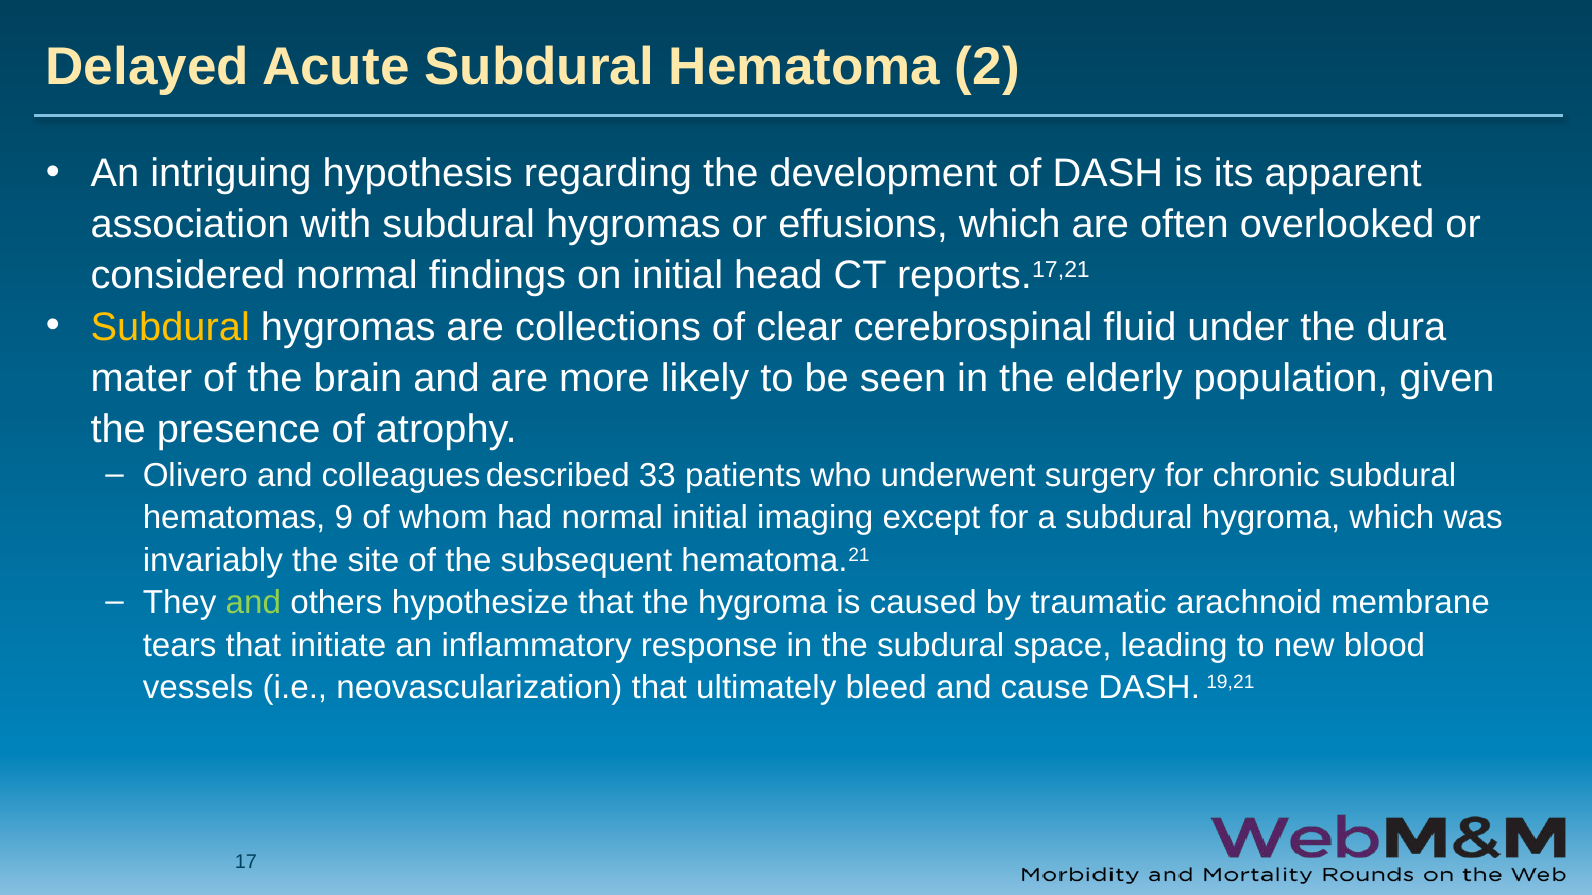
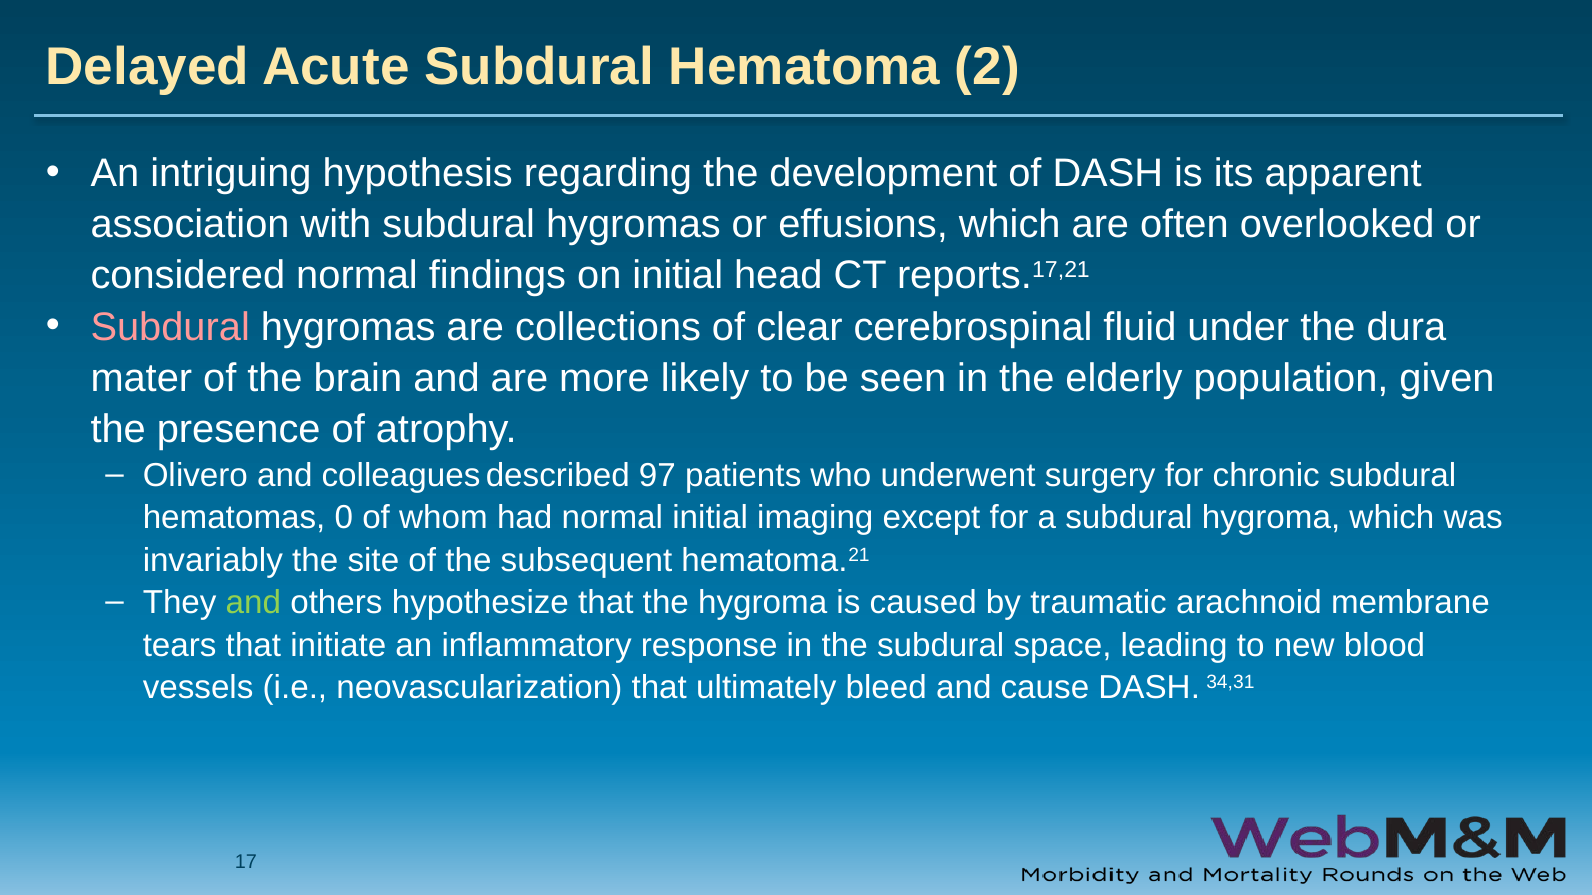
Subdural colour: yellow -> pink (170, 327)
33: 33 -> 97 (657, 475)
9: 9 -> 0 (344, 518)
19,21: 19,21 -> 34,31 (1230, 683)
